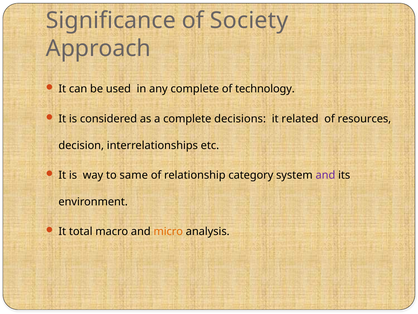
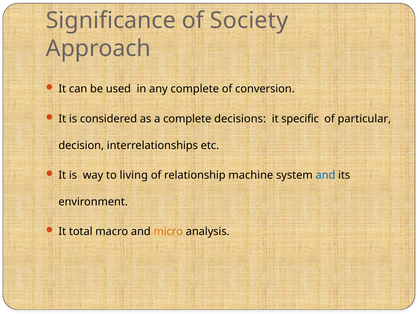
technology: technology -> conversion (265, 89)
related: related -> specific (300, 119)
resources: resources -> particular (364, 119)
same: same -> living (134, 175)
category: category -> machine (251, 175)
and colour: purple -> blue (325, 175)
